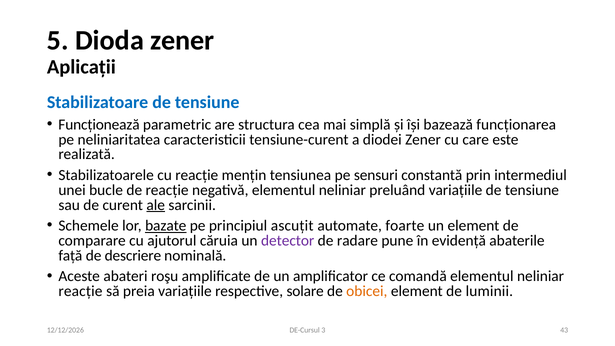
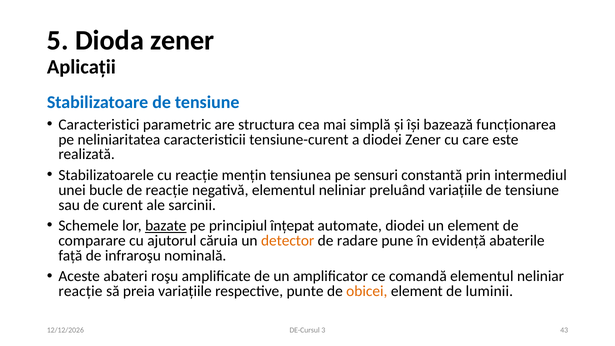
Funcționează: Funcționează -> Caracteristici (99, 124)
ale underline: present -> none (156, 205)
ascuțit: ascuțit -> înțepat (292, 226)
automate foarte: foarte -> diodei (405, 226)
detector colour: purple -> orange (288, 241)
descriere: descriere -> infraroşu (133, 256)
solare: solare -> punte (305, 291)
